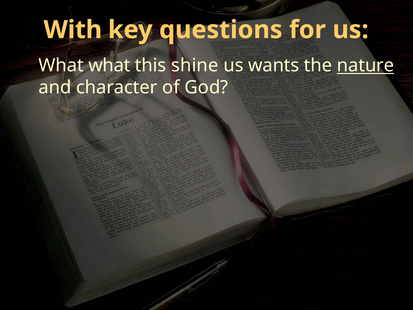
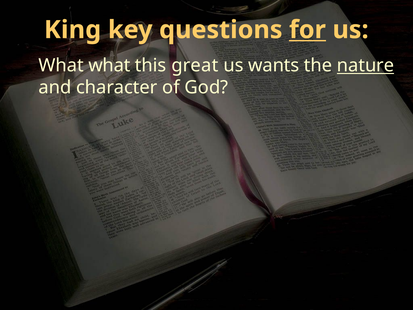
With: With -> King (73, 30)
for underline: none -> present (307, 30)
shine: shine -> great (195, 65)
